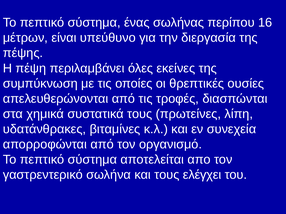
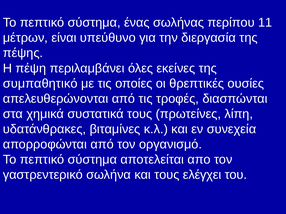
16: 16 -> 11 (265, 23)
συμπύκνωση: συμπύκνωση -> συμπαθητικό (40, 84)
